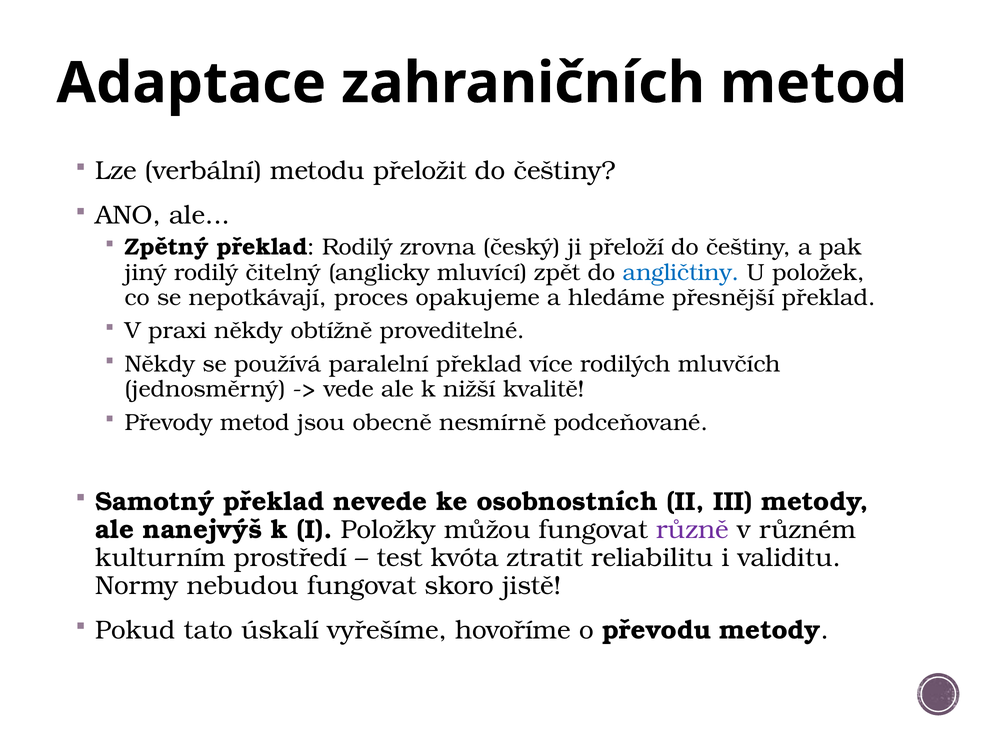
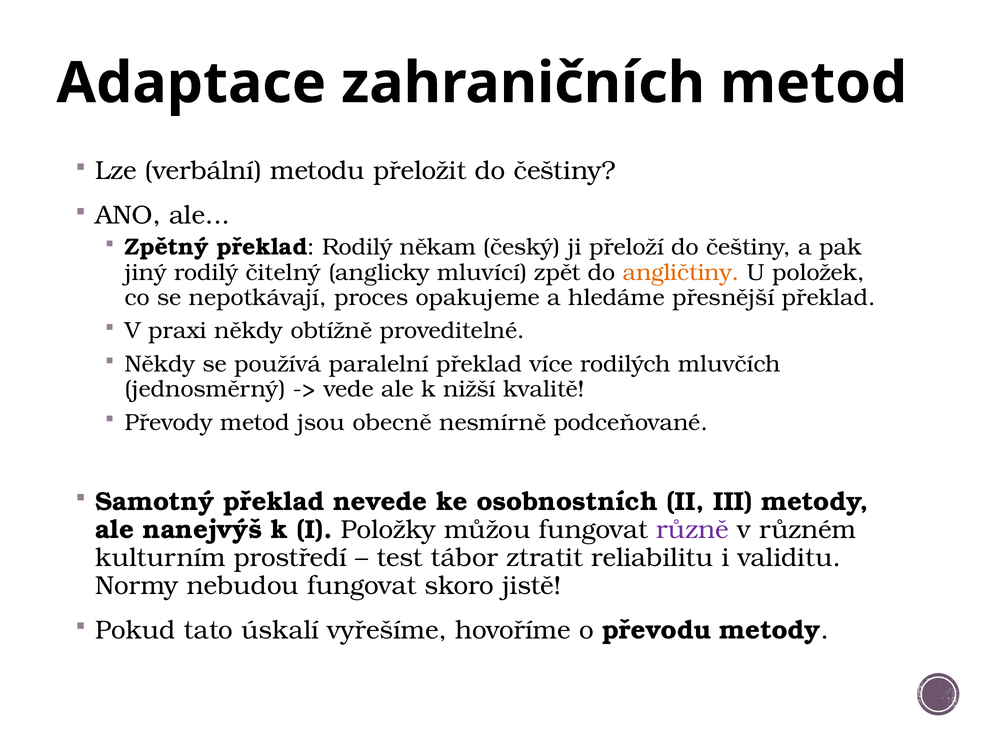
zrovna: zrovna -> někam (438, 247)
angličtiny colour: blue -> orange (681, 272)
kvóta: kvóta -> tábor (465, 558)
